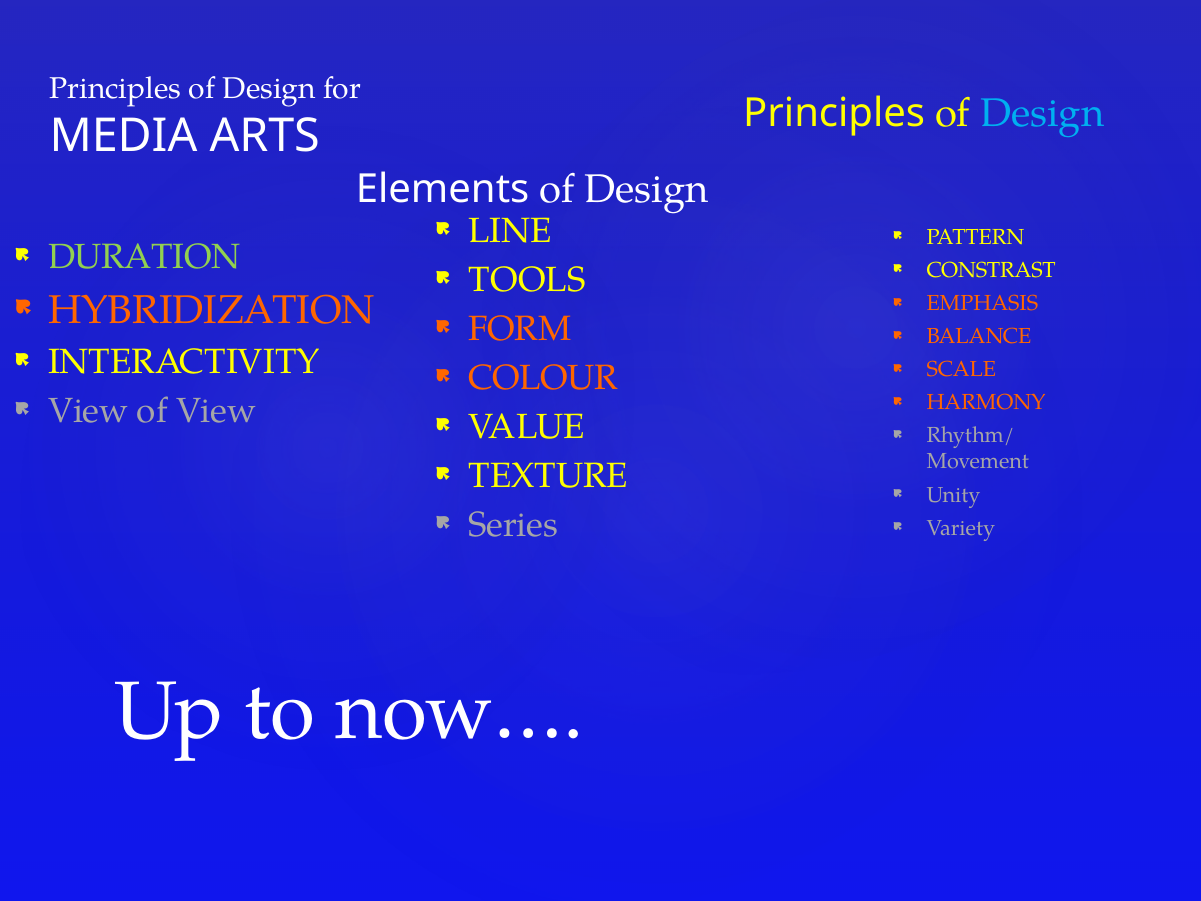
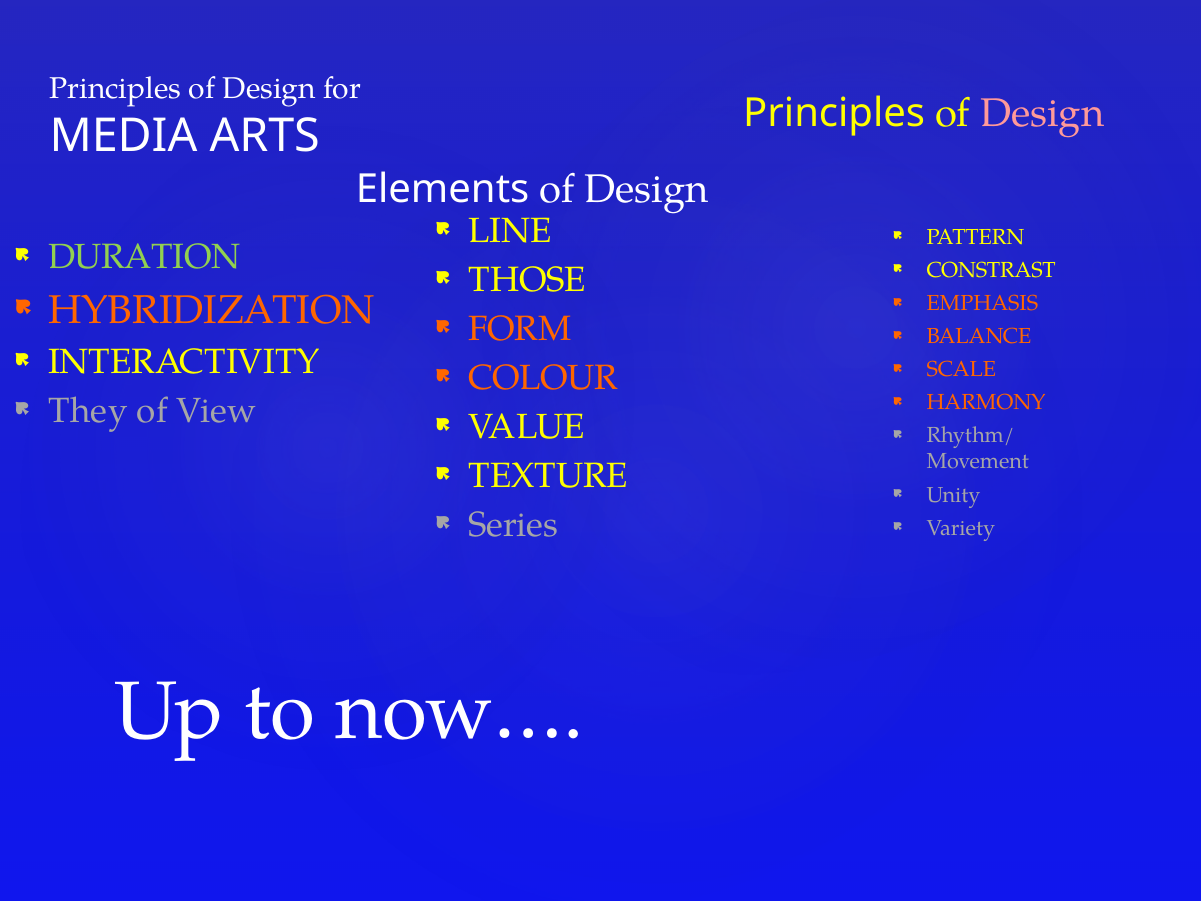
Design colour: light blue -> pink (1042, 114)
TOOLS: TOOLS -> THOSE (527, 280)
View: View -> They (88, 411)
